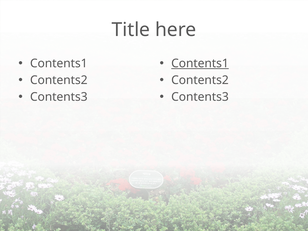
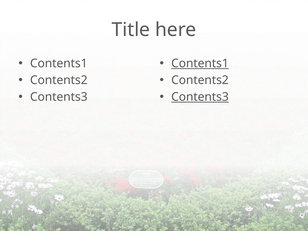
Contents3 underline: none -> present (200, 97)
